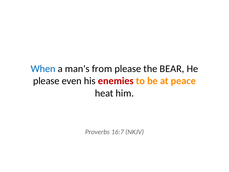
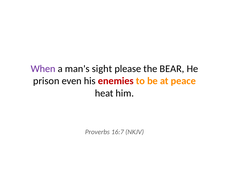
When colour: blue -> purple (43, 69)
from: from -> sight (102, 69)
please: please -> prison (46, 81)
